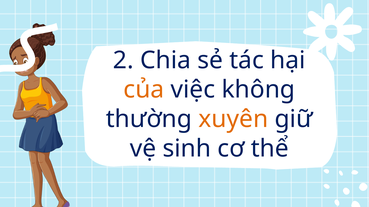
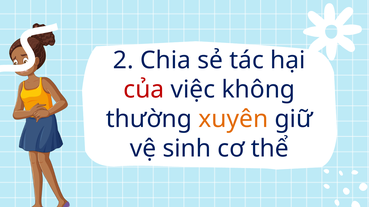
của colour: orange -> red (144, 90)
